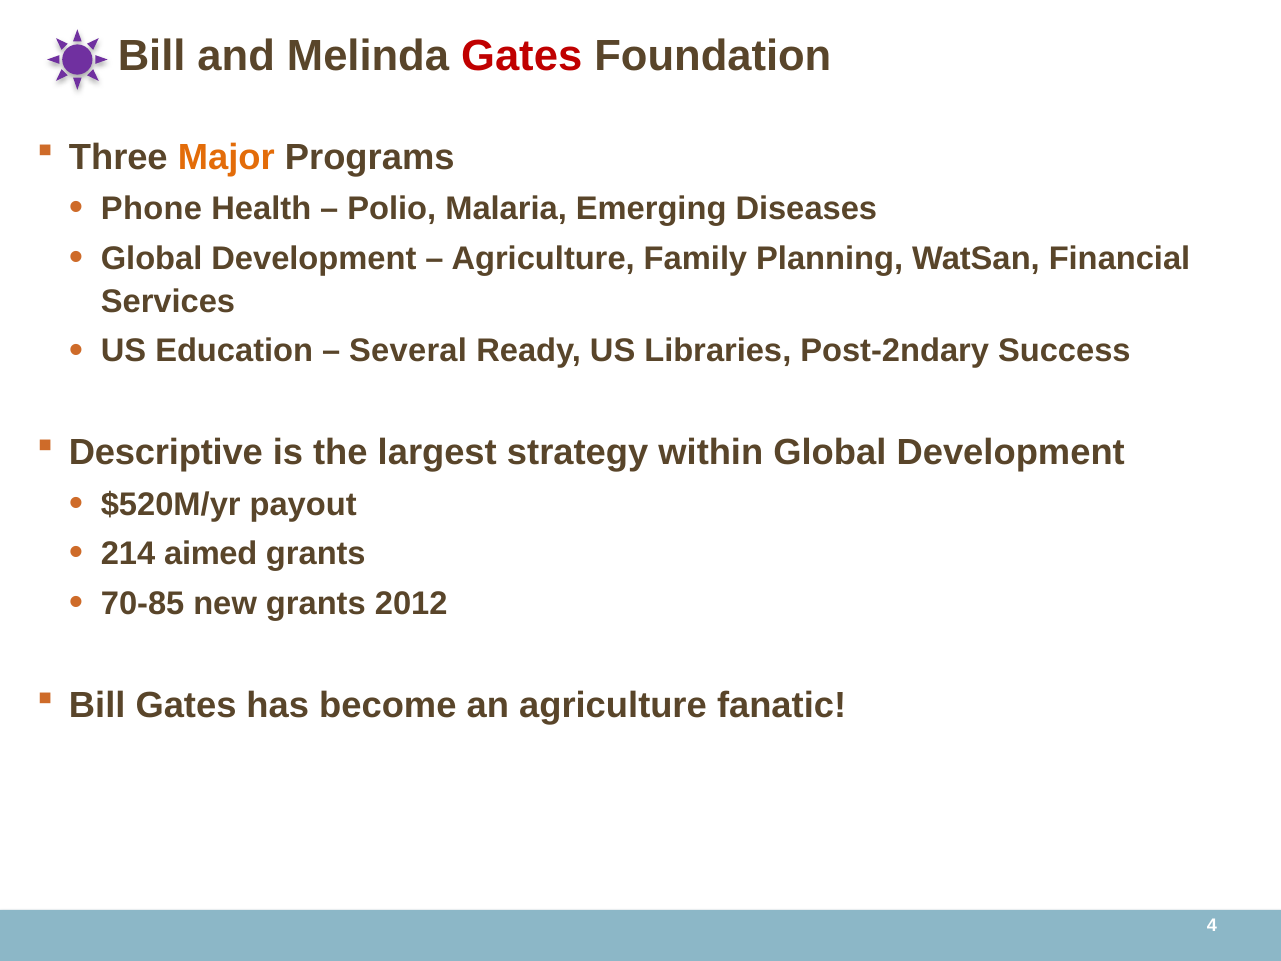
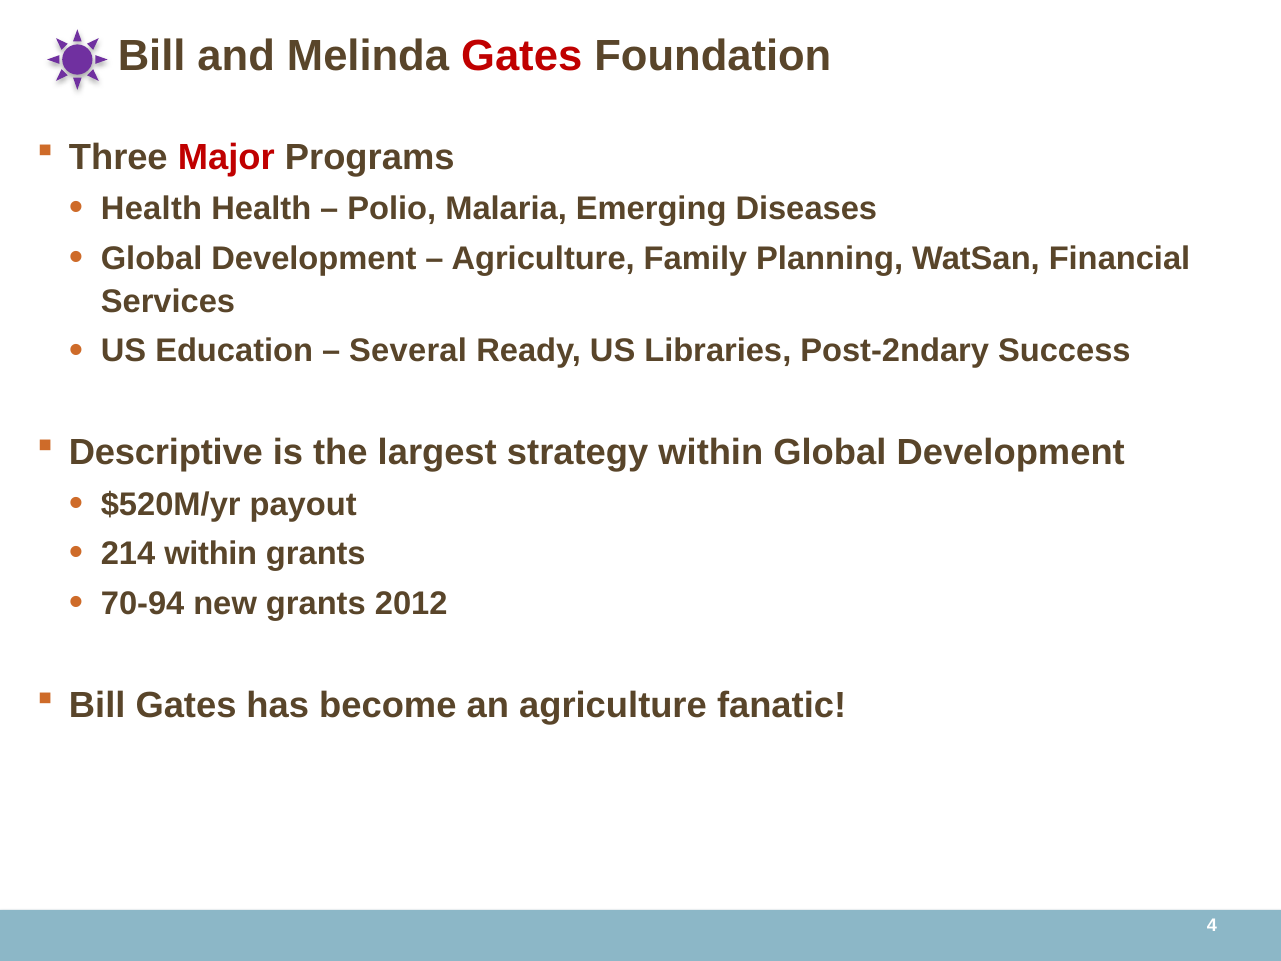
Major colour: orange -> red (226, 157)
Phone: Phone -> Health (152, 209)
214 aimed: aimed -> within (211, 554)
70-85: 70-85 -> 70-94 (143, 604)
